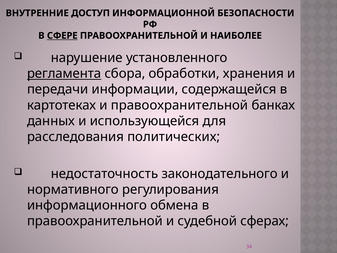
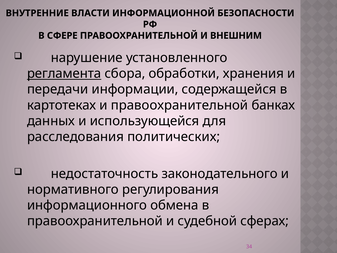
ДОСТУП: ДОСТУП -> ВЛАСТИ (90, 13)
СФЕРЕ underline: present -> none (62, 36)
НАИБОЛЕЕ: НАИБОЛЕЕ -> ВНЕШНИМ (236, 36)
